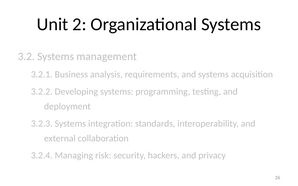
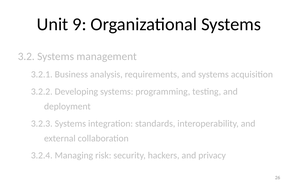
2: 2 -> 9 (79, 24)
